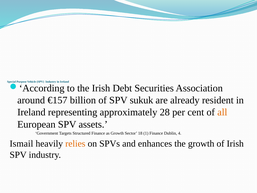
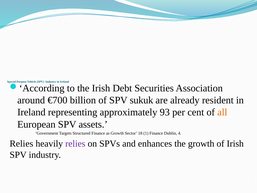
€157: €157 -> €700 (57, 100)
28: 28 -> 93 (165, 112)
Ismail: Ismail -> Relies (21, 144)
relies colour: orange -> purple (75, 144)
